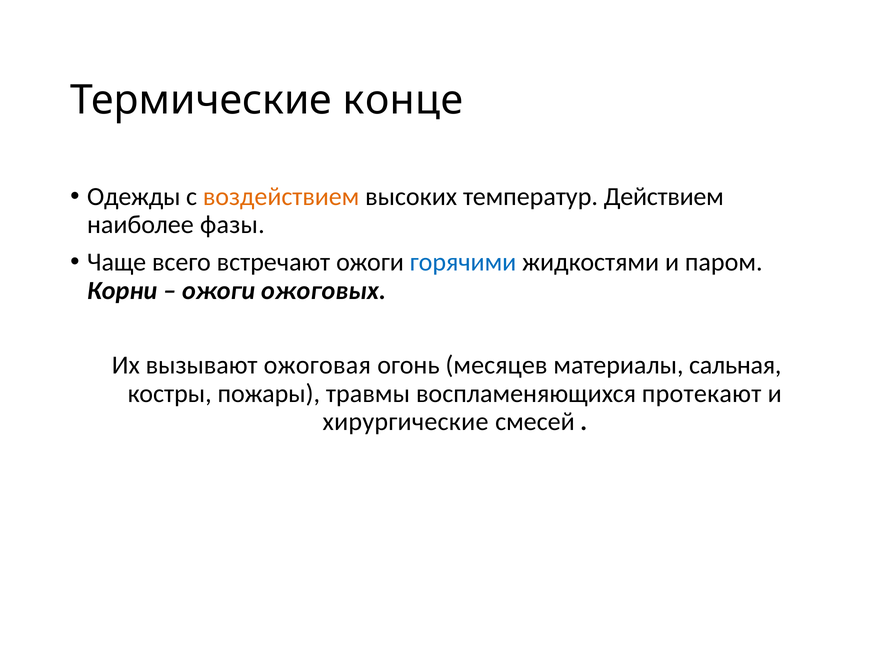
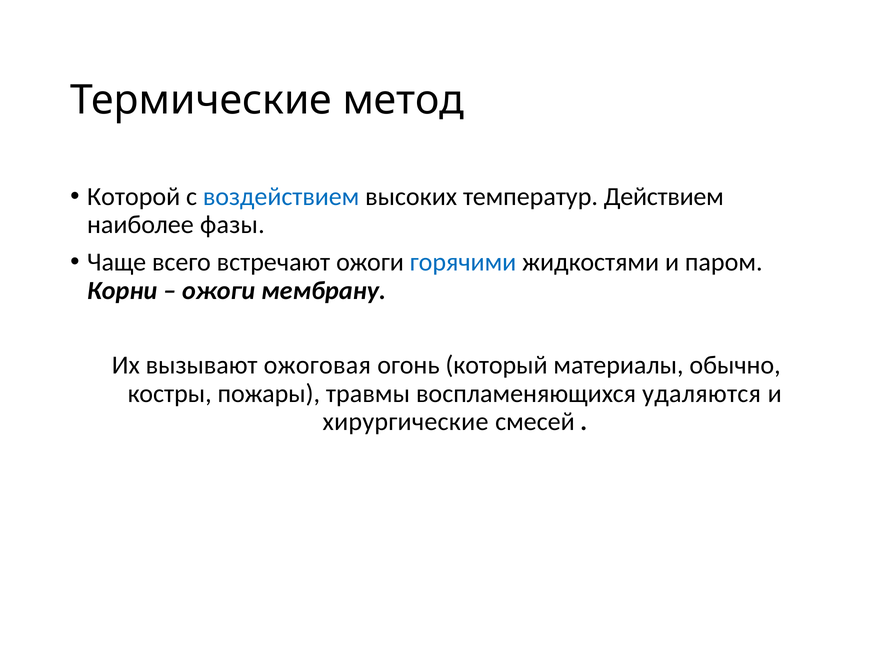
конце: конце -> метод (403, 100)
Одежды: Одежды -> Которой (134, 197)
воздействием colour: orange -> blue (281, 197)
ожоговых: ожоговых -> мембрану (324, 290)
месяцев: месяцев -> который (497, 365)
сальная: сальная -> обычно (735, 365)
протекают: протекают -> удаляются (702, 393)
